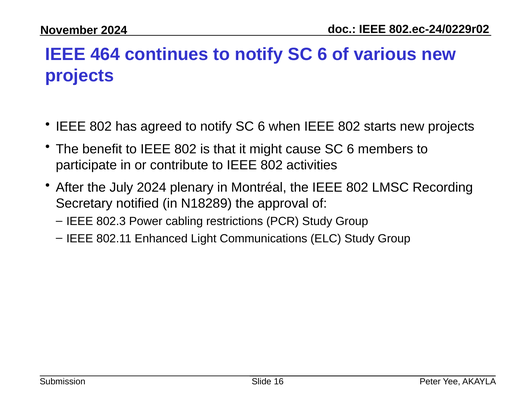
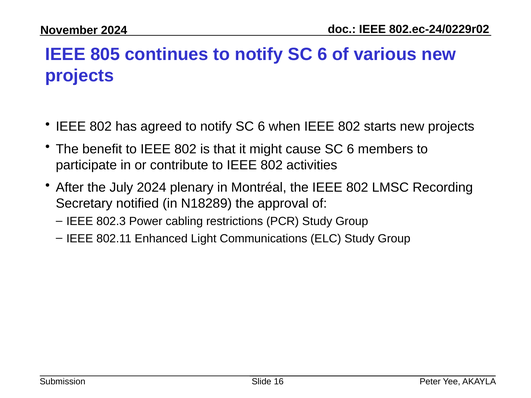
464: 464 -> 805 (105, 54)
